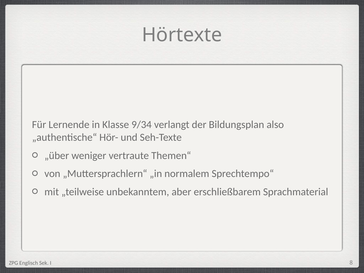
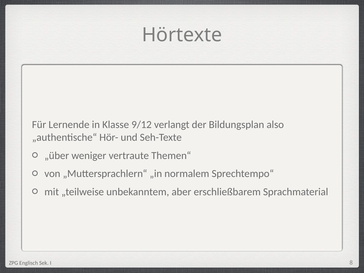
9/34: 9/34 -> 9/12 (142, 125)
